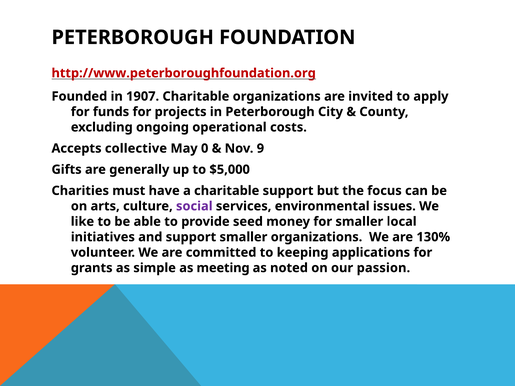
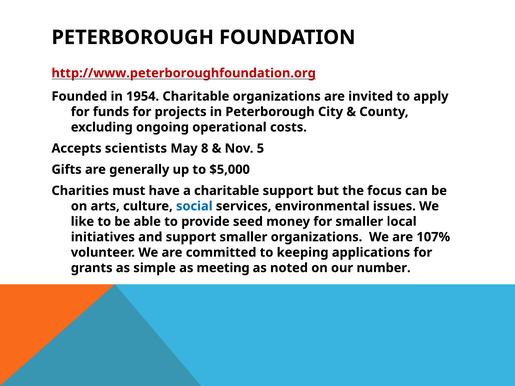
1907: 1907 -> 1954 (143, 96)
collective: collective -> scientists (136, 148)
0: 0 -> 8 (205, 148)
9: 9 -> 5 (260, 148)
social colour: purple -> blue (194, 206)
130%: 130% -> 107% (433, 237)
passion: passion -> number (384, 268)
